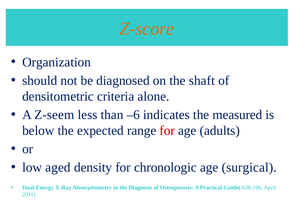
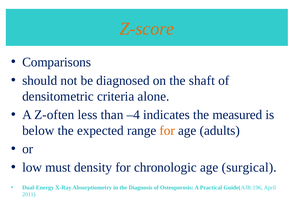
Organization: Organization -> Comparisons (57, 62)
Z-seem: Z-seem -> Z-often (54, 115)
–6: –6 -> –4 (133, 115)
for colour: red -> orange (167, 131)
aged: aged -> must (58, 167)
